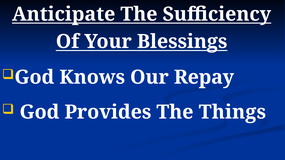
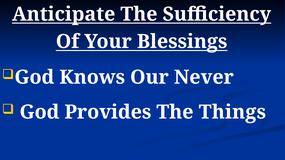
Repay: Repay -> Never (204, 77)
